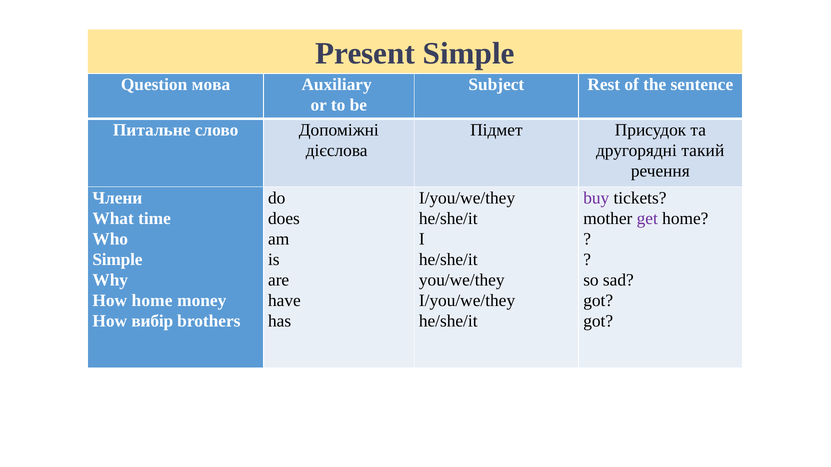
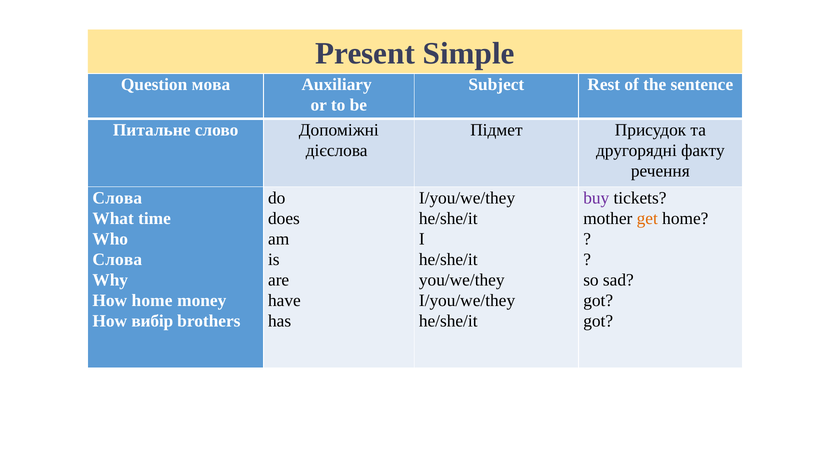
такий: такий -> факту (703, 151)
Члени: Члени -> Слова (117, 198)
get colour: purple -> orange (647, 219)
Simple: Simple -> Слова (117, 260)
